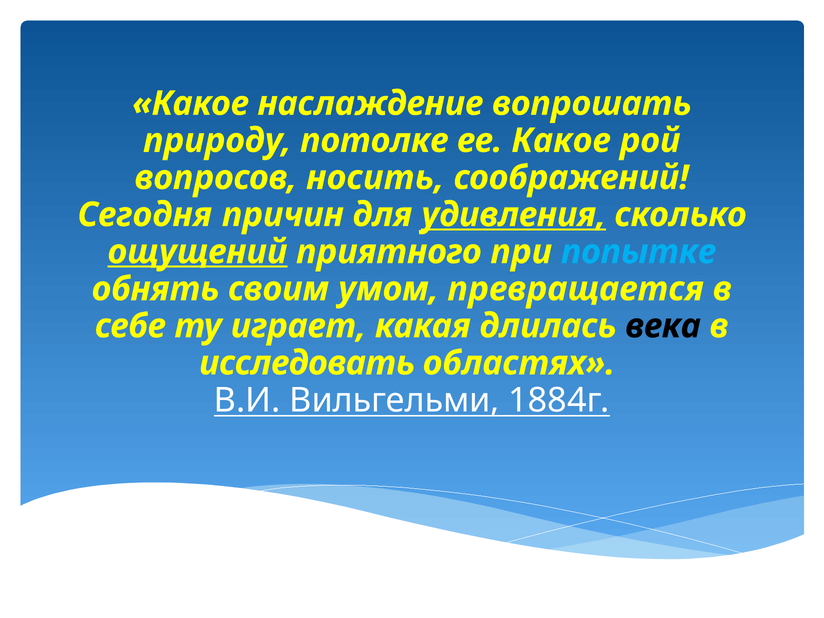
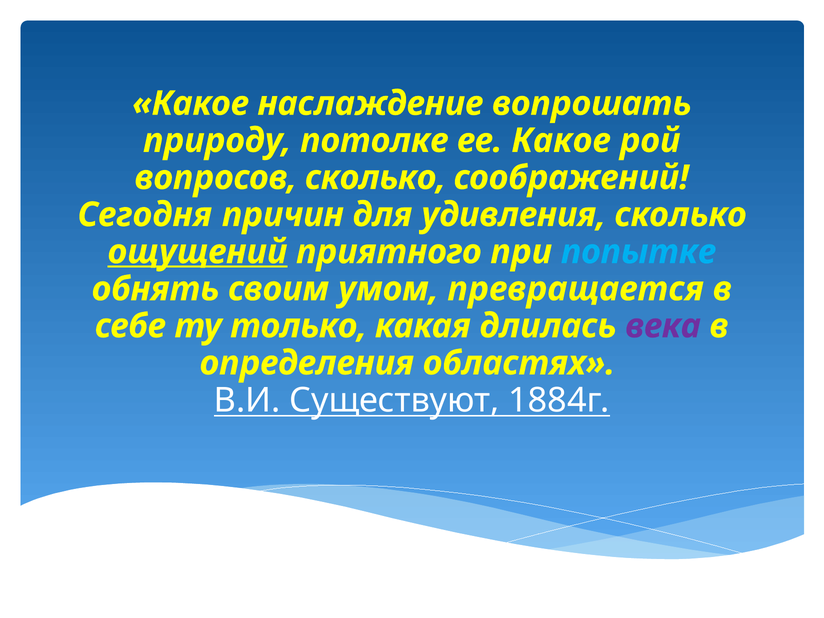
вопросов носить: носить -> сколько (375, 178)
удивления underline: present -> none (514, 215)
играет: играет -> только (299, 326)
века colour: black -> purple (663, 326)
исследовать: исследовать -> определения (307, 363)
Вильгельми: Вильгельми -> Существуют (394, 400)
